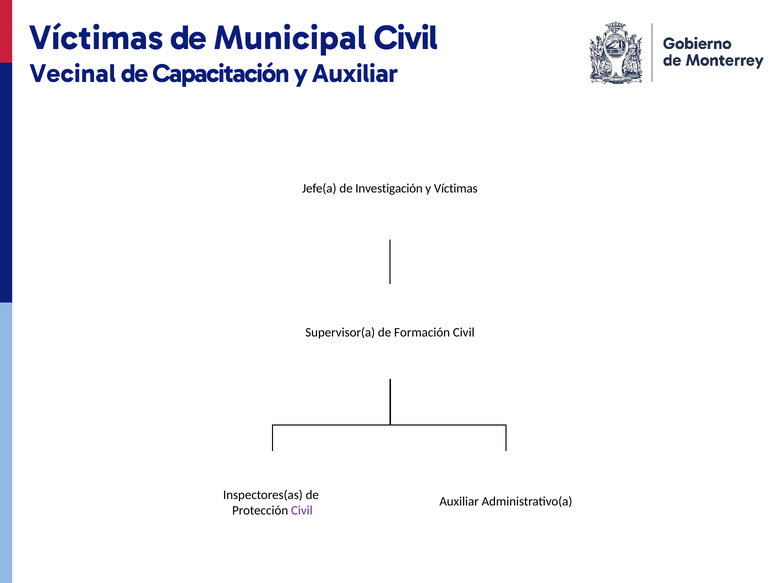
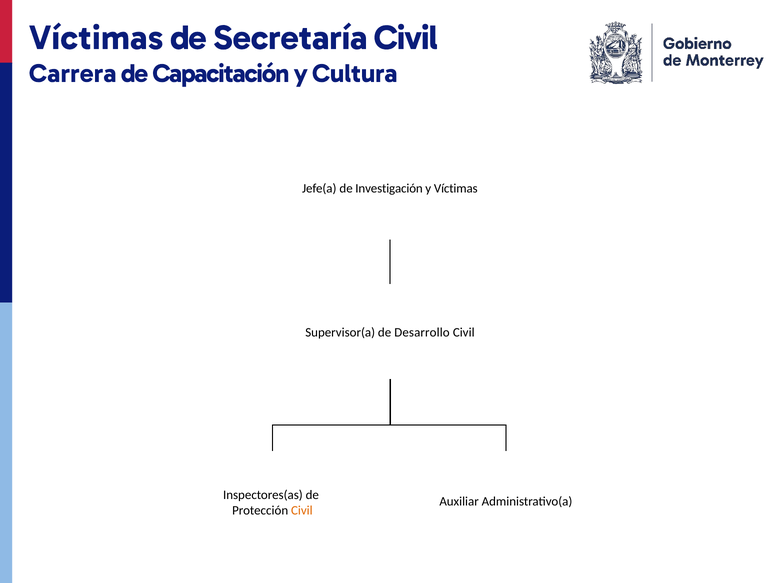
Municipal: Municipal -> Secretaría (290, 38)
Vecinal: Vecinal -> Carrera (73, 73)
y Auxiliar: Auxiliar -> Cultura (355, 73)
Formación: Formación -> Desarrollo (422, 332)
Civil colour: purple -> orange (302, 510)
